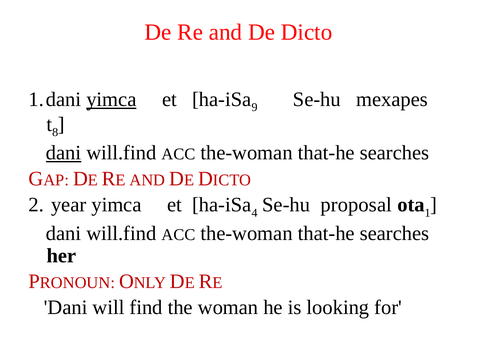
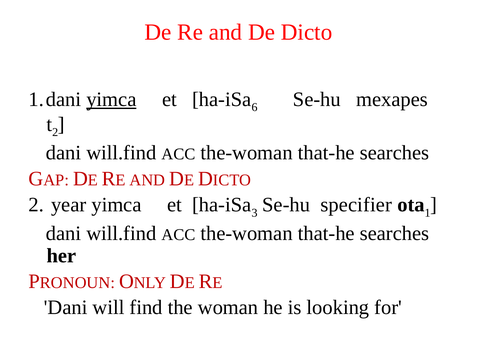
9: 9 -> 6 (255, 108)
8: 8 -> 2 (55, 132)
dani underline: present -> none (64, 153)
4: 4 -> 3 (255, 213)
proposal: proposal -> specifier (356, 205)
